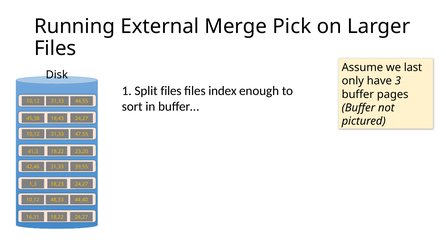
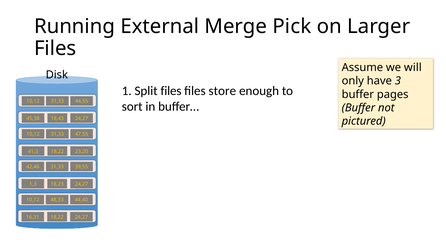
last: last -> will (413, 68)
index: index -> store (222, 91)
